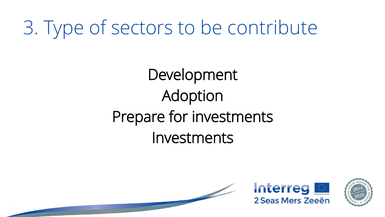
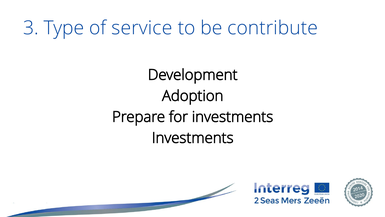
sectors: sectors -> service (142, 28)
